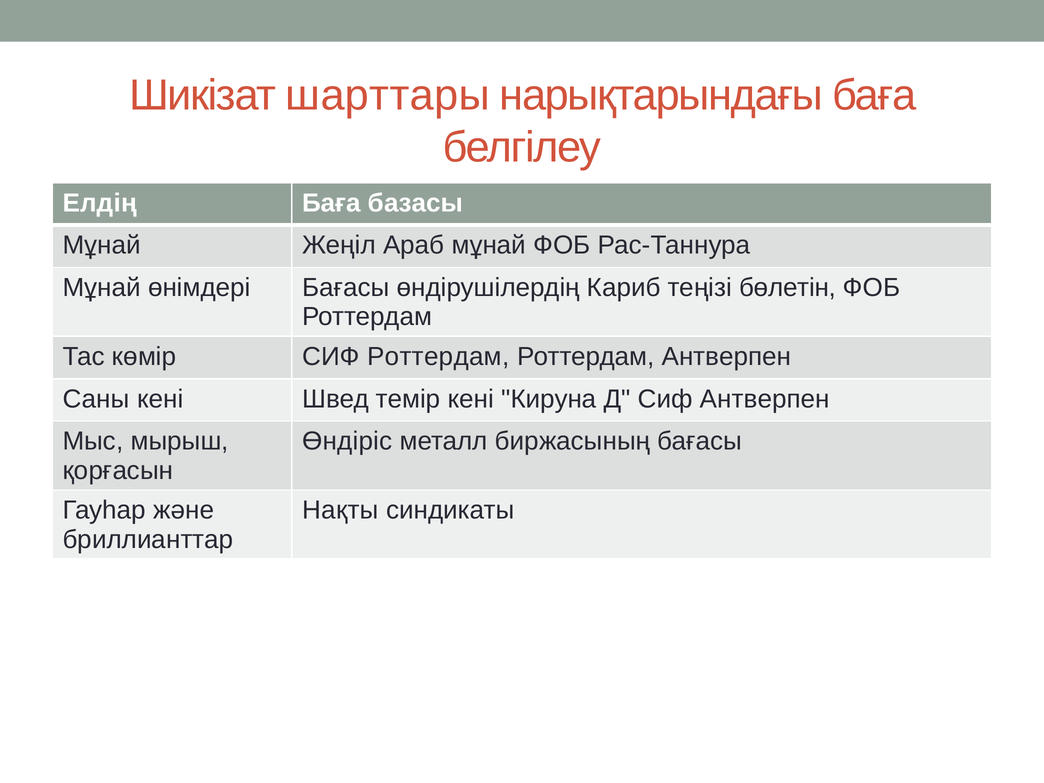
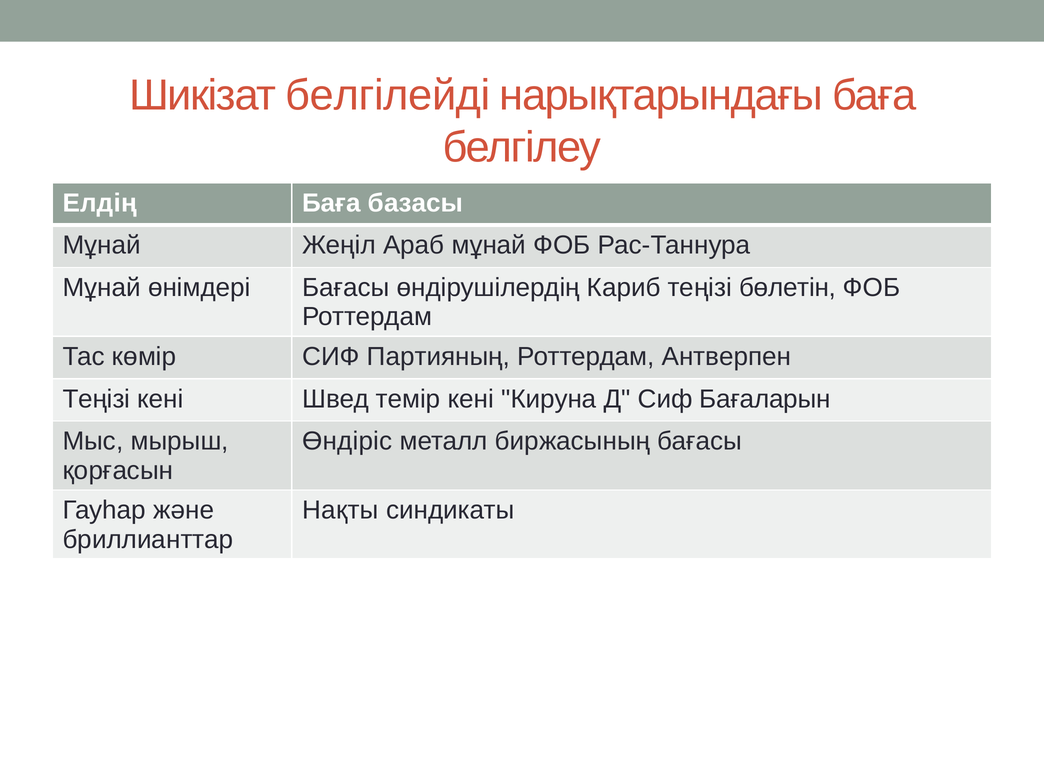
шарттары: шарттары -> белгілейді (388, 95)
СИФ Роттердам: Роттердам -> Партияның (438, 357)
Саны: Саны -> Теңізі (96, 399)
Сиф Антверпен: Антверпен -> Бағаларын (765, 399)
